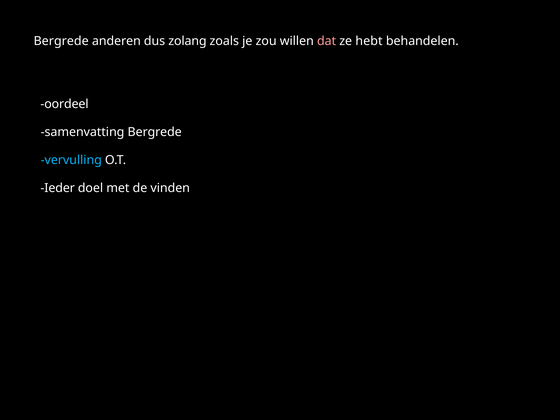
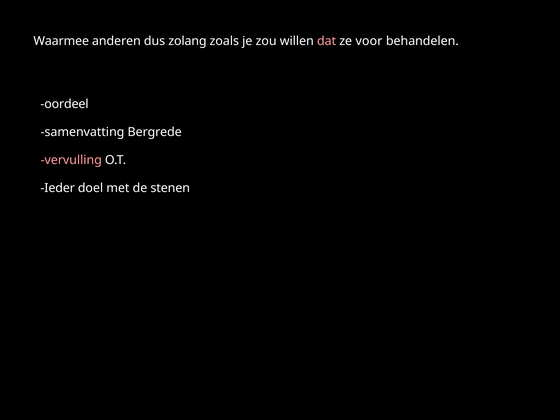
Bergrede: Bergrede -> Waarmee (61, 41)
hebt: hebt -> voor (369, 41)
vervulling colour: light blue -> pink (71, 160)
vinden: vinden -> stenen (170, 188)
